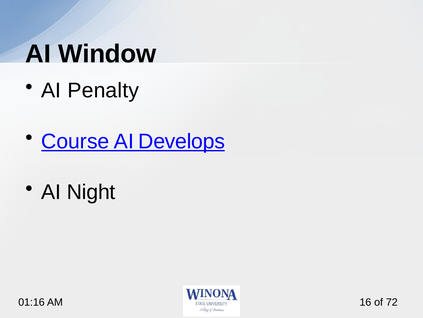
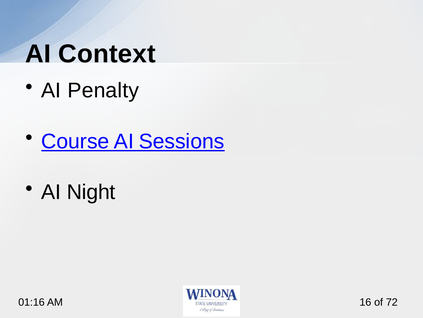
Window: Window -> Context (107, 54)
Develops: Develops -> Sessions (182, 141)
